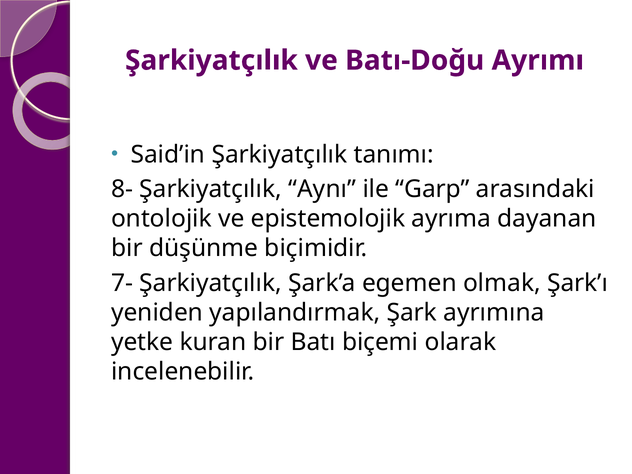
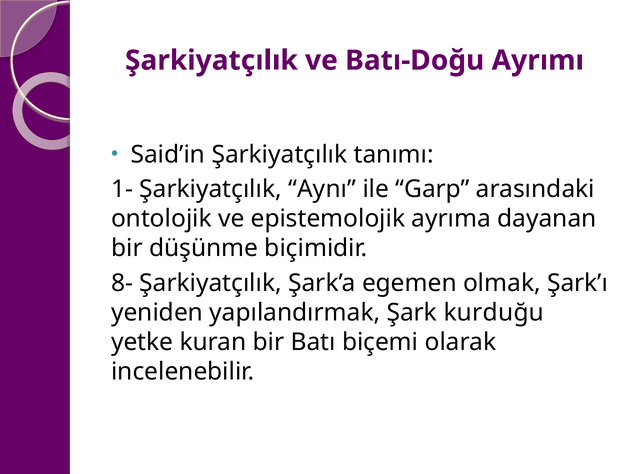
8-: 8- -> 1- (122, 189)
7-: 7- -> 8- (122, 283)
ayrımına: ayrımına -> kurduğu (494, 313)
